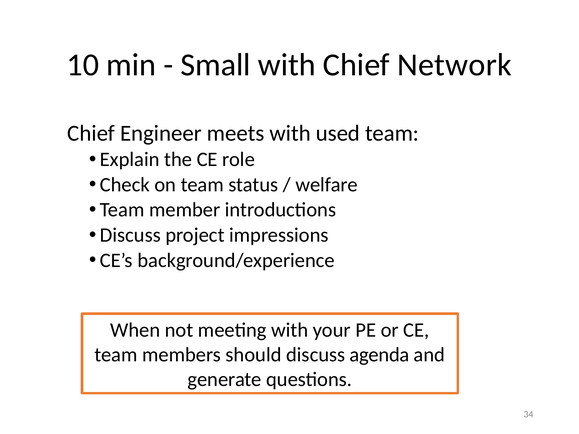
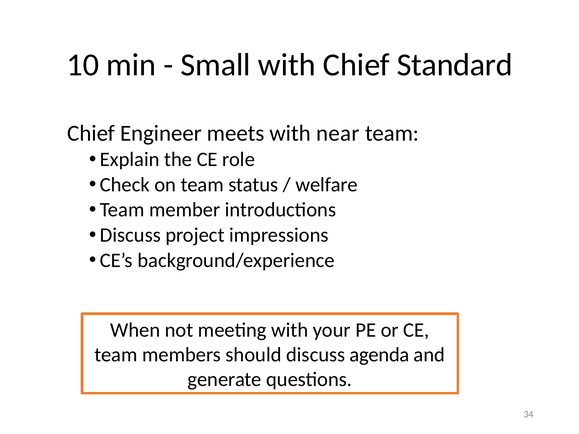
Network: Network -> Standard (455, 65)
used: used -> near (338, 133)
